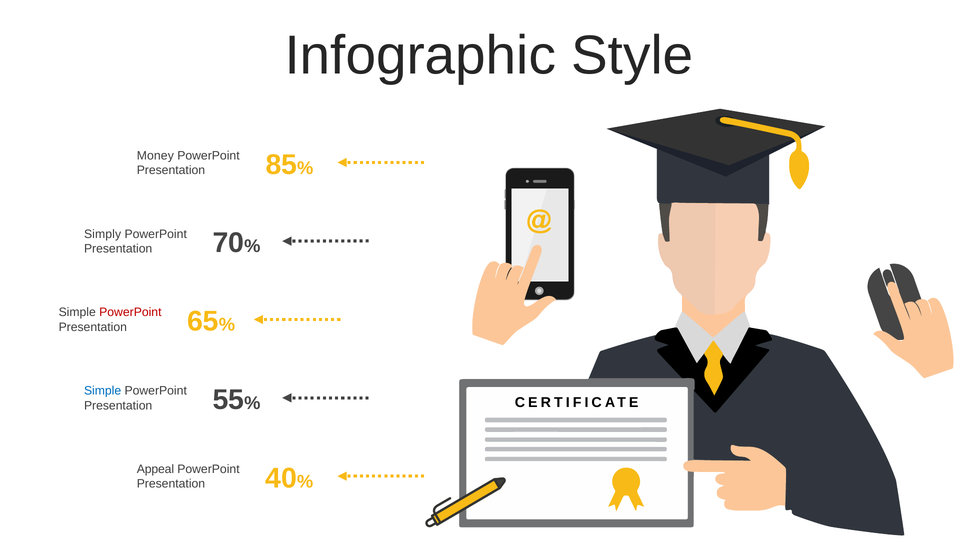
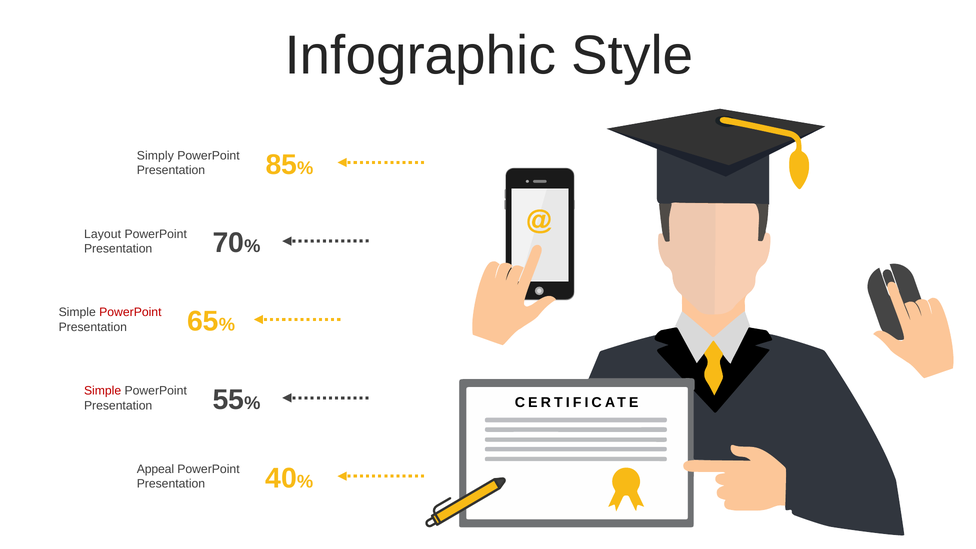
Money: Money -> Simply (155, 156)
Simply: Simply -> Layout (103, 234)
Simple colour: blue -> red (103, 391)
